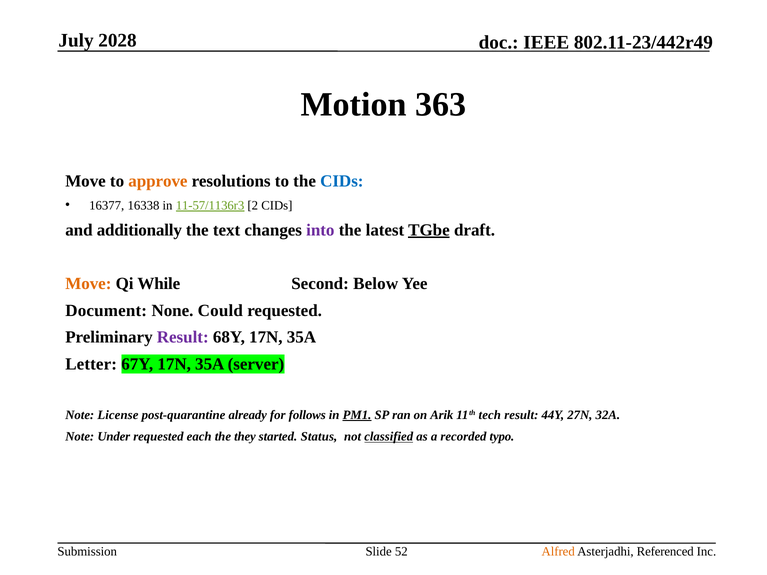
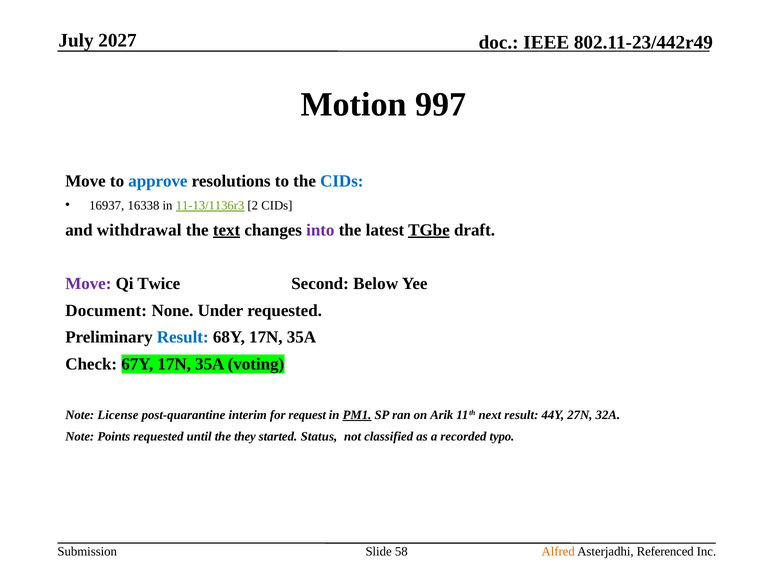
2028: 2028 -> 2027 (117, 41)
363: 363 -> 997 (441, 105)
approve colour: orange -> blue (158, 181)
16377: 16377 -> 16937 (107, 205)
11-57/1136r3: 11-57/1136r3 -> 11-13/1136r3 (210, 205)
additionally: additionally -> withdrawal (139, 230)
text underline: none -> present (227, 230)
Move colour: orange -> purple (88, 284)
While: While -> Twice (159, 284)
Could: Could -> Under (220, 311)
Result colour: purple -> blue (183, 337)
Letter: Letter -> Check (91, 364)
server: server -> voting (256, 364)
already: already -> interim (248, 415)
follows: follows -> request (307, 415)
tech: tech -> next (490, 415)
Under: Under -> Points (114, 437)
each: each -> until (199, 437)
classified underline: present -> none (389, 437)
52: 52 -> 58 (401, 552)
